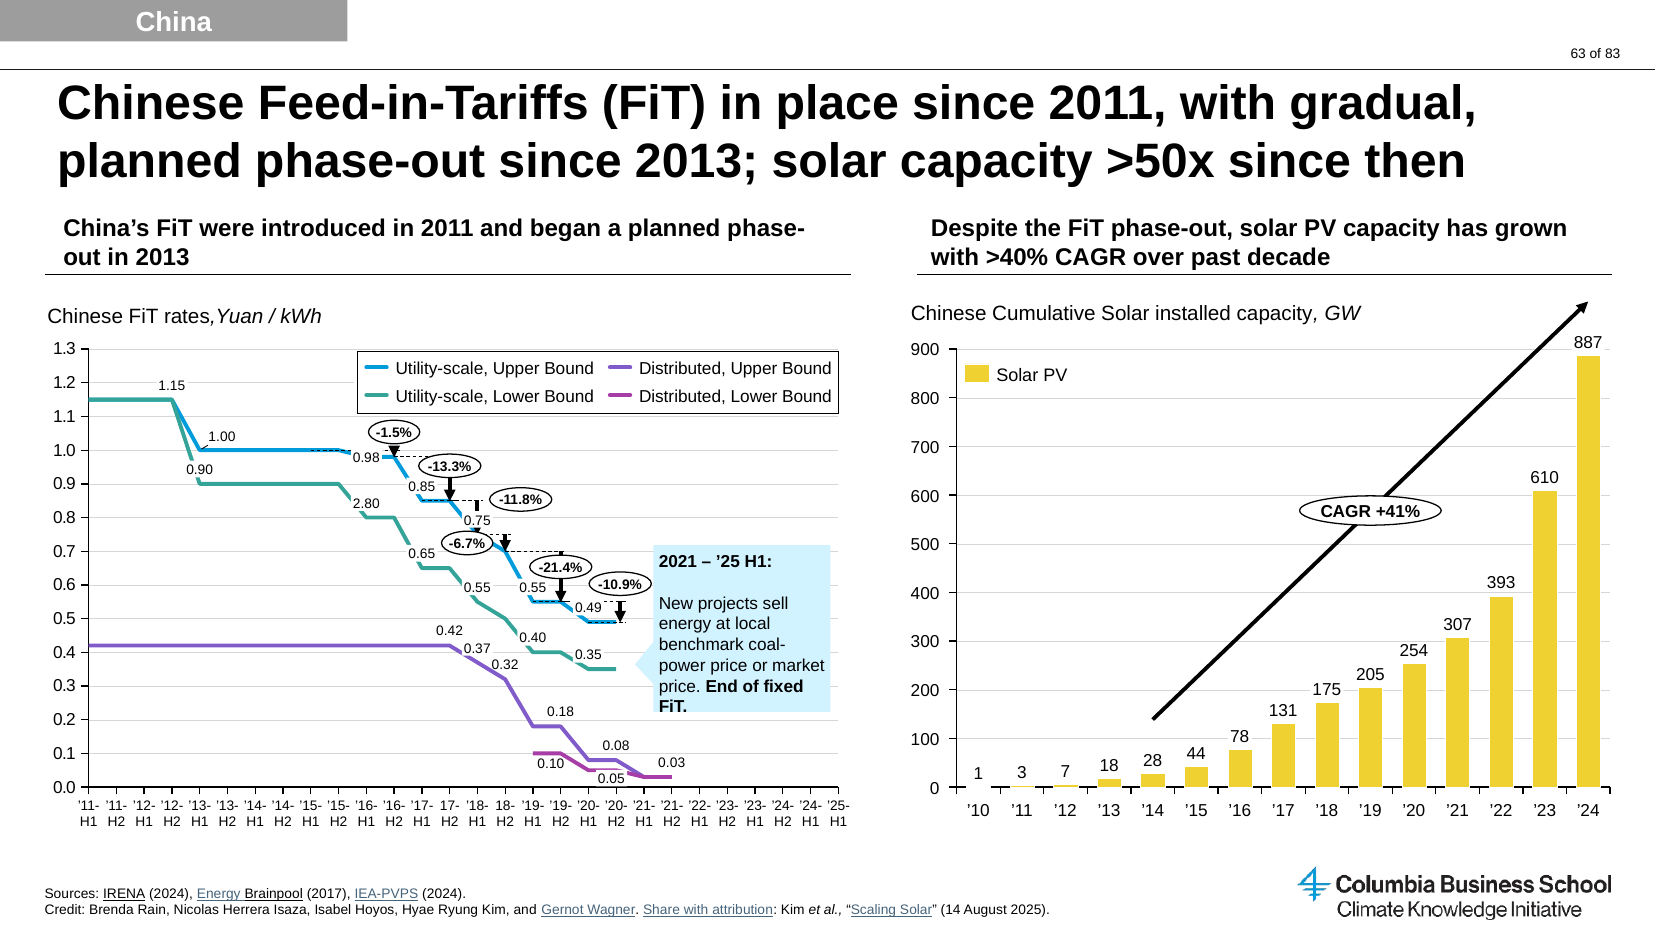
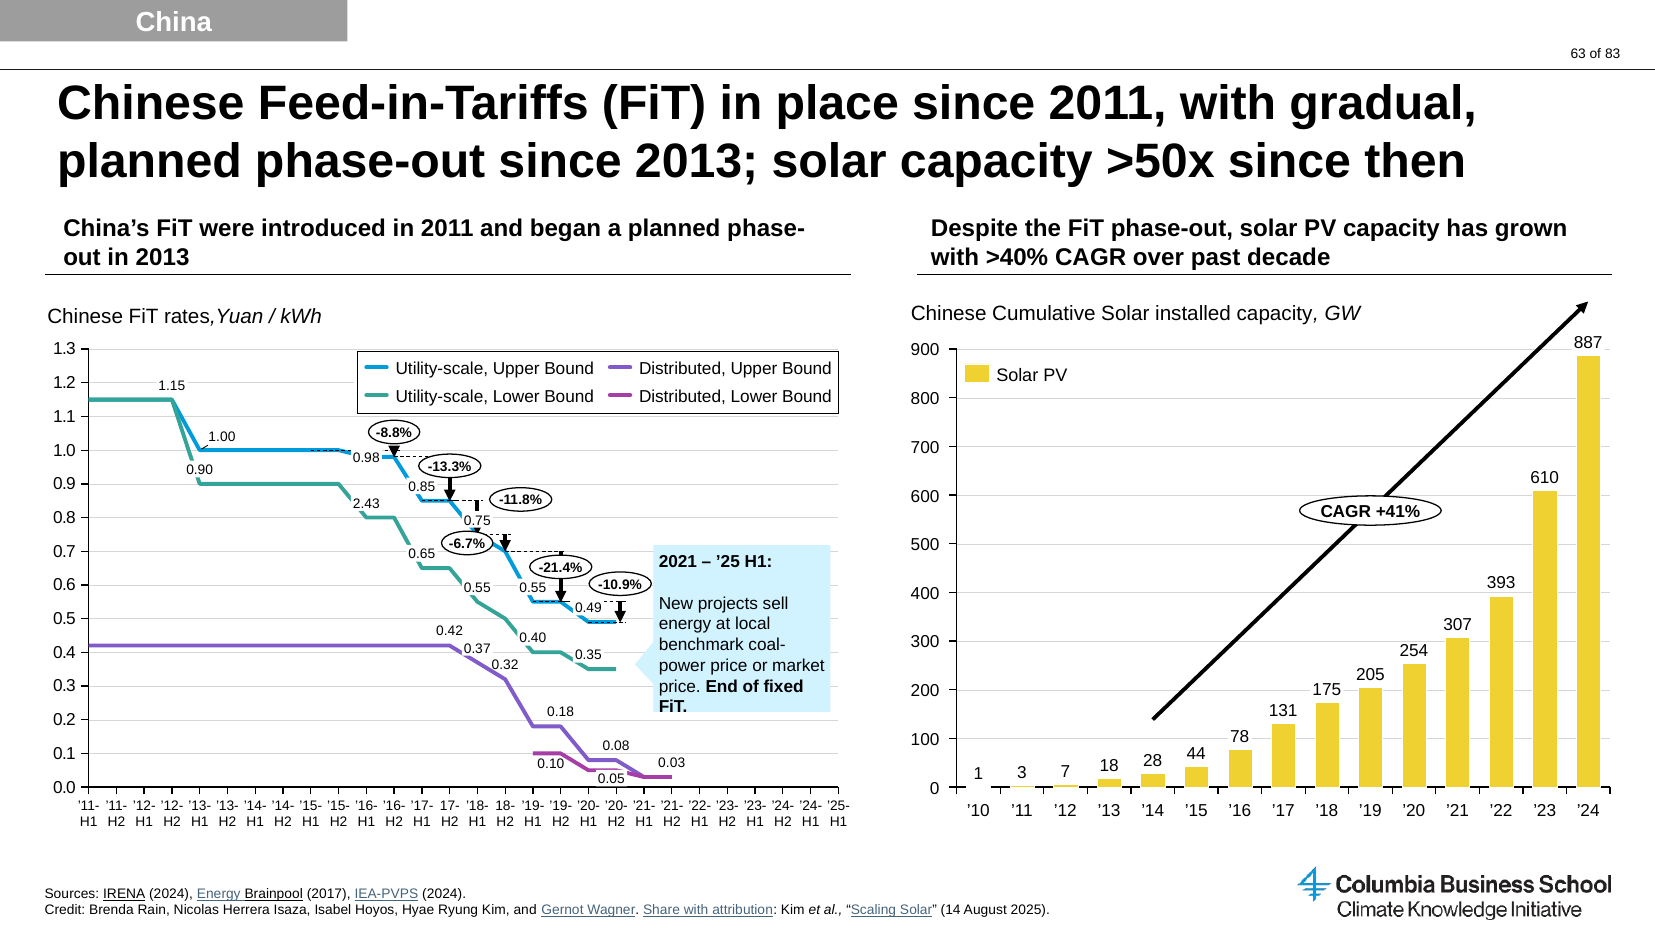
-1.5%: -1.5% -> -8.8% (394, 433)
2.80: 2.80 -> 2.43 (366, 504)
